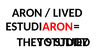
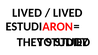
ARON: ARON -> LIVED (27, 13)
